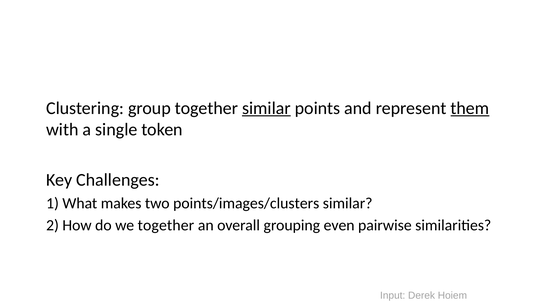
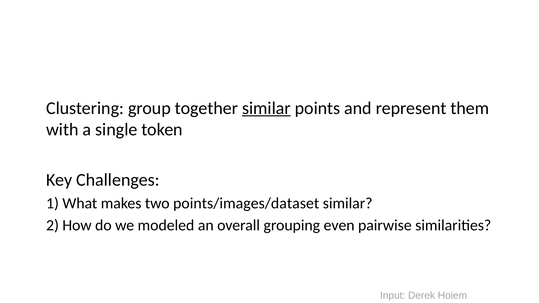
them underline: present -> none (470, 108)
points/images/clusters: points/images/clusters -> points/images/dataset (246, 203)
we together: together -> modeled (166, 225)
